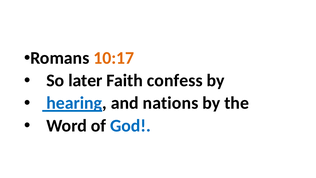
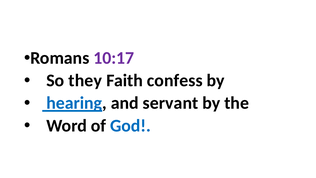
10:17 colour: orange -> purple (114, 58)
later: later -> they (85, 80)
nations: nations -> servant (170, 103)
